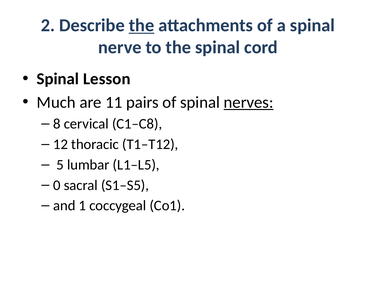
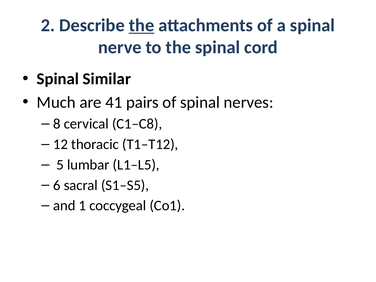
Lesson: Lesson -> Similar (107, 79)
11: 11 -> 41 (114, 102)
nerves underline: present -> none (249, 102)
0: 0 -> 6 (57, 185)
